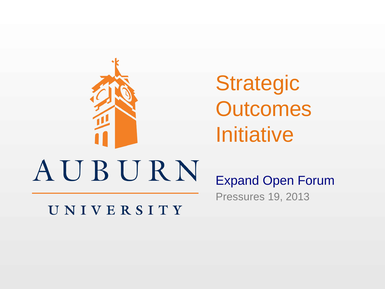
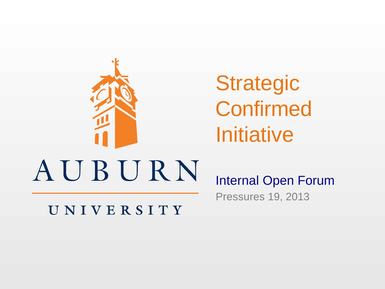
Outcomes: Outcomes -> Confirmed (264, 109)
Expand: Expand -> Internal (237, 181)
